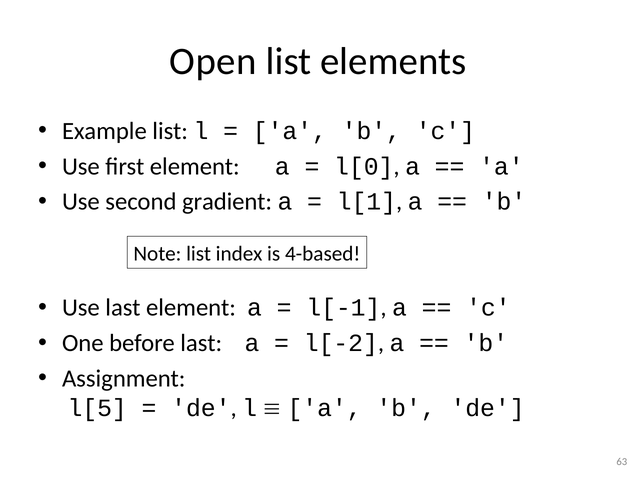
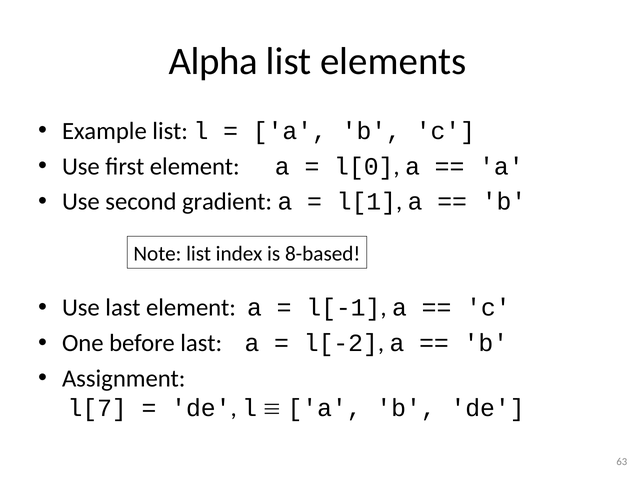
Open: Open -> Alpha (213, 62)
4-based: 4-based -> 8-based (323, 254)
l[5: l[5 -> l[7 (97, 408)
